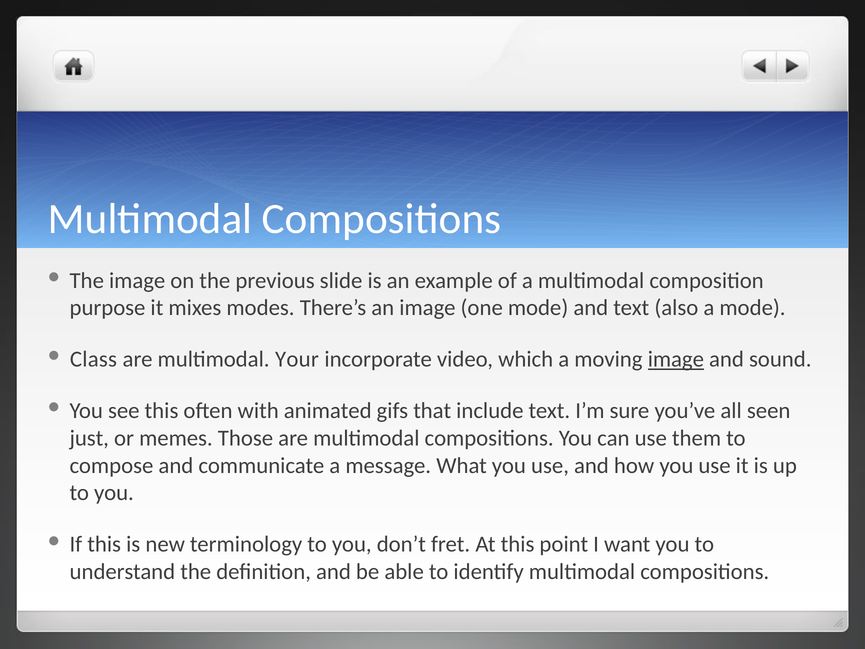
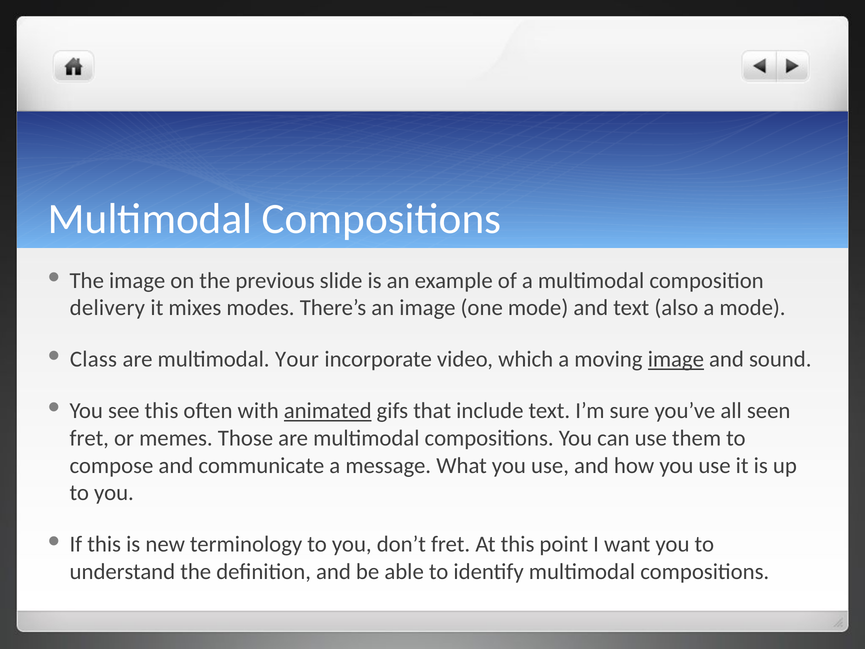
purpose: purpose -> delivery (107, 308)
animated underline: none -> present (328, 411)
just: just -> fret (89, 438)
